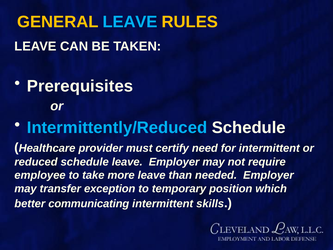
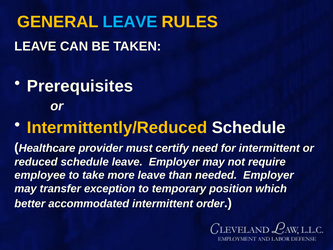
Intermittently/Reduced colour: light blue -> yellow (117, 127)
communicating: communicating -> accommodated (89, 204)
skills: skills -> order (210, 204)
